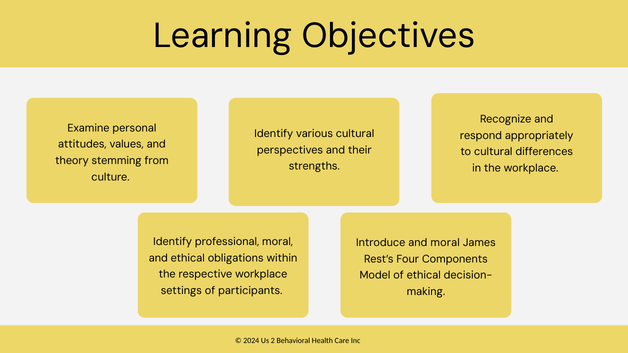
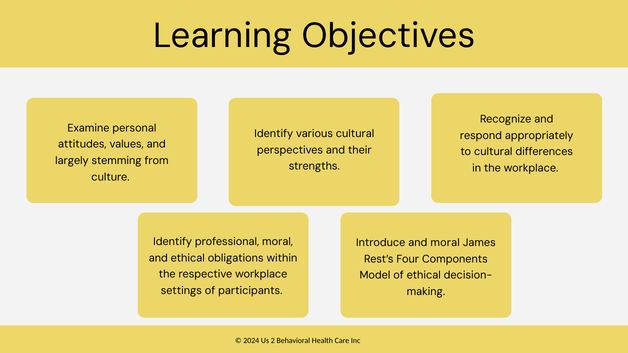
theory: theory -> largely (72, 161)
